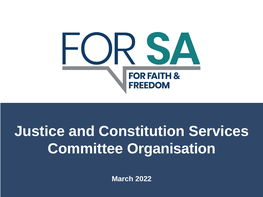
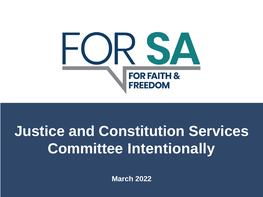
Organisation: Organisation -> Intentionally (171, 149)
